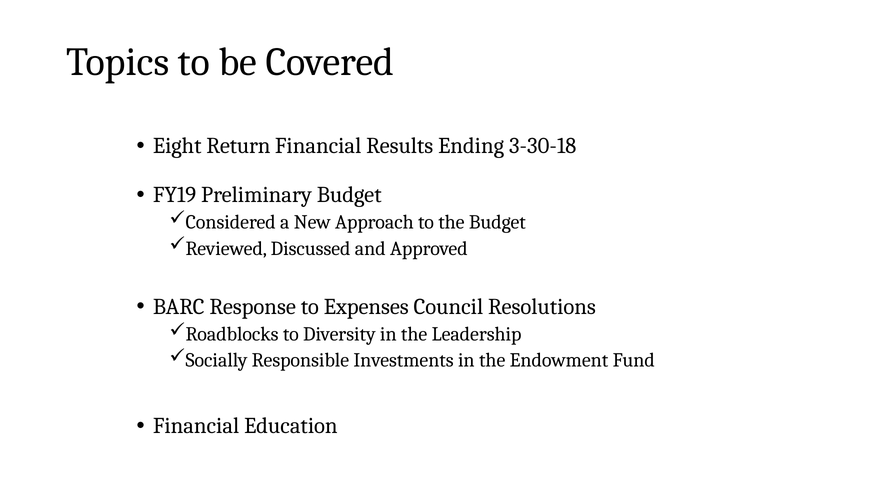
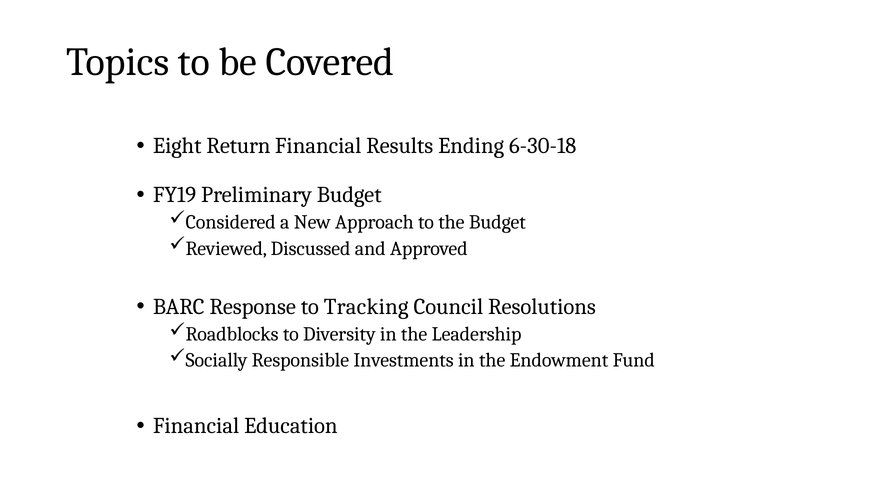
3-30-18: 3-30-18 -> 6-30-18 (543, 146)
Expenses: Expenses -> Tracking (366, 307)
